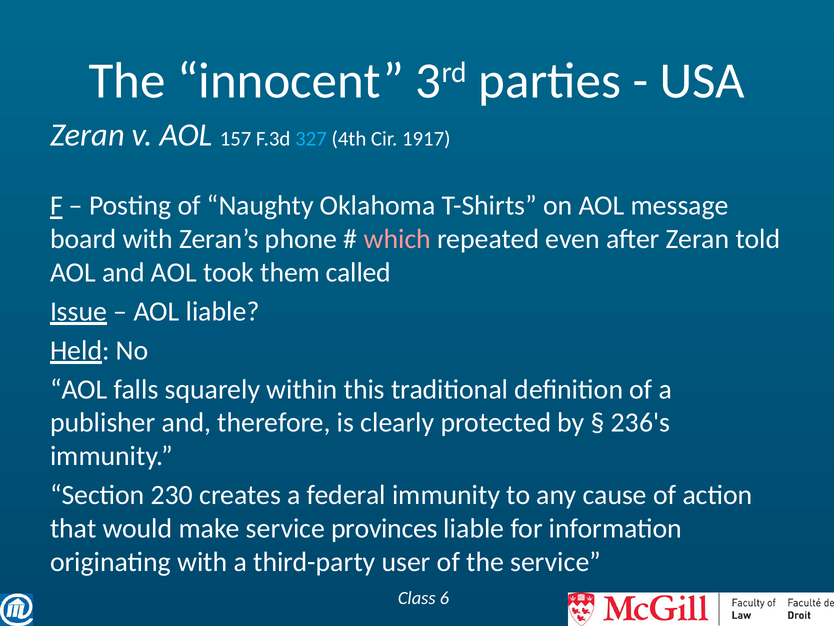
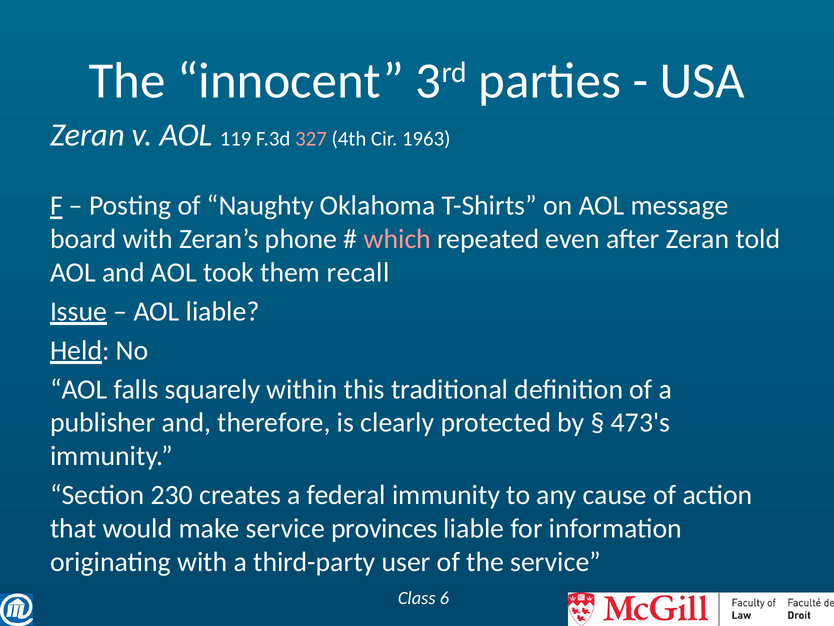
157: 157 -> 119 (236, 139)
327 colour: light blue -> pink (311, 139)
1917: 1917 -> 1963 (426, 139)
called: called -> recall (358, 272)
236's: 236's -> 473's (641, 422)
